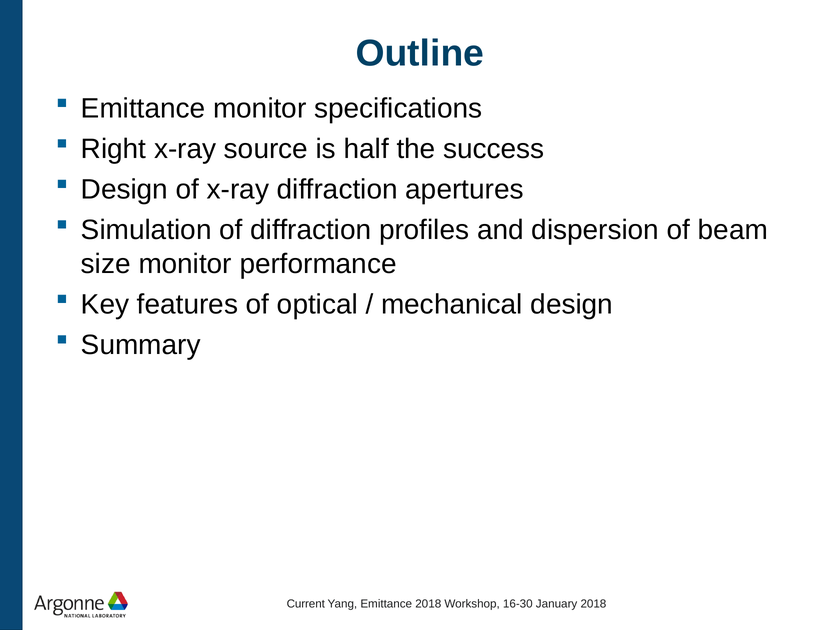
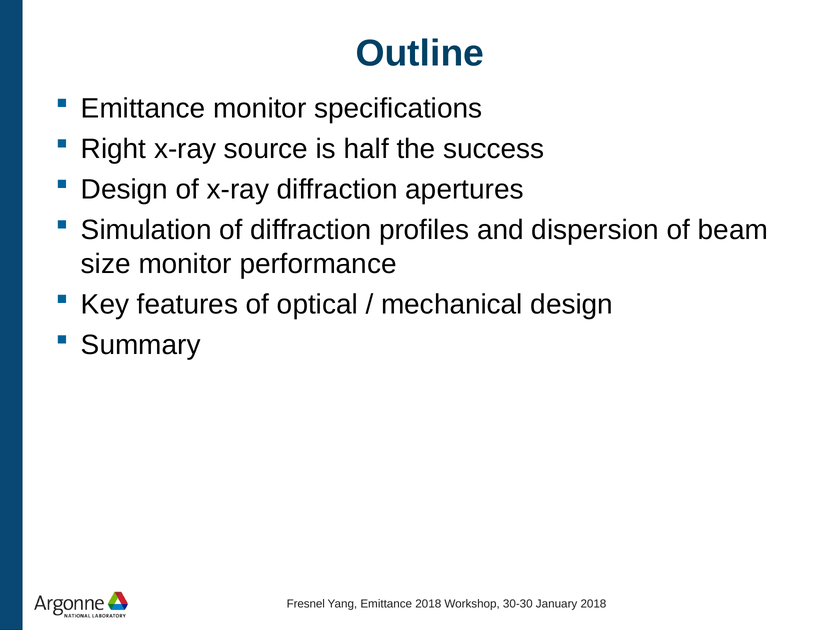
Current: Current -> Fresnel (306, 604)
16-30: 16-30 -> 30-30 (518, 604)
